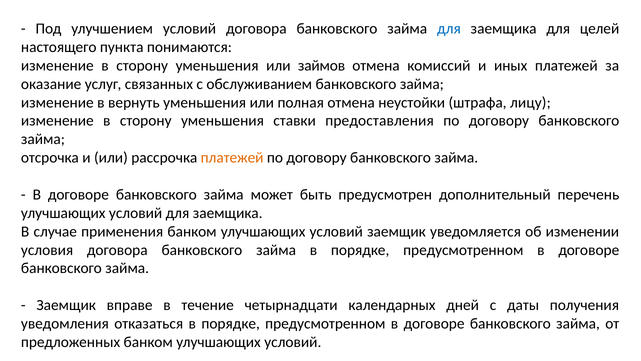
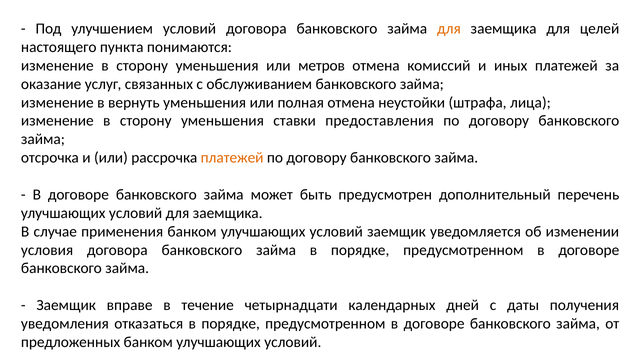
для colour: blue -> orange (449, 29)
займов: займов -> метров (322, 65)
лицу: лицу -> лица (530, 102)
